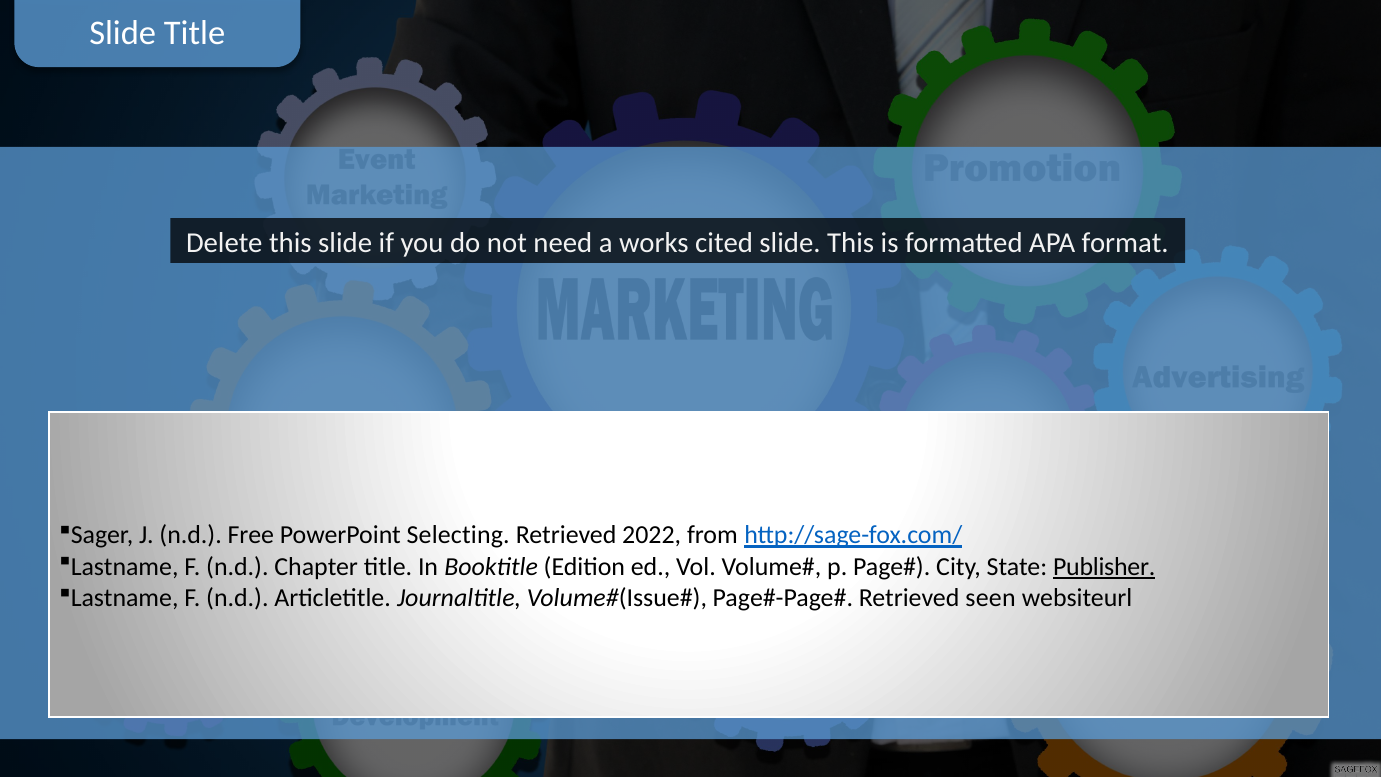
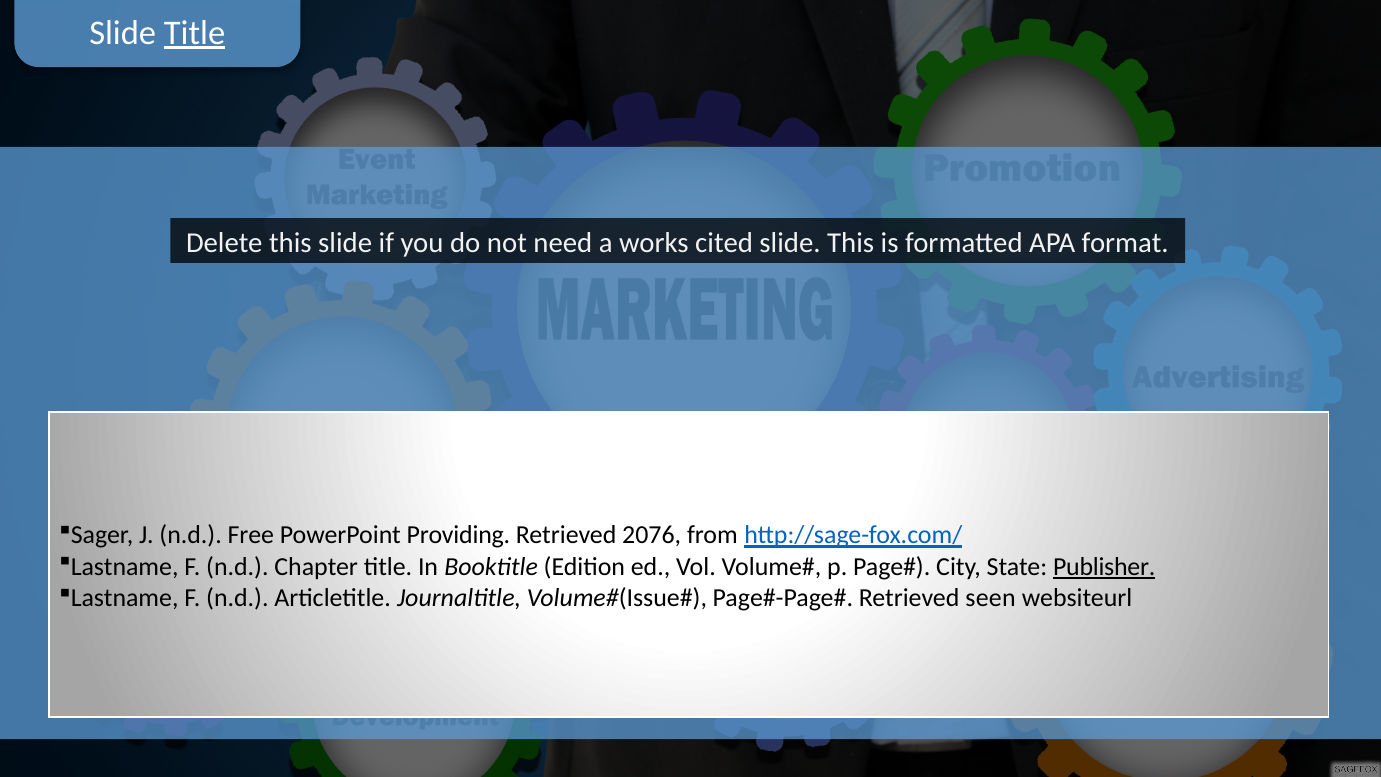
Title underline: none -> present (195, 33)
Selecting: Selecting -> Providing (458, 535)
2022: 2022 -> 2076 (652, 535)
